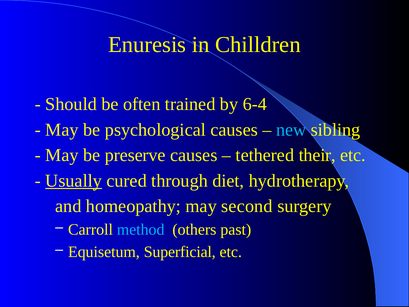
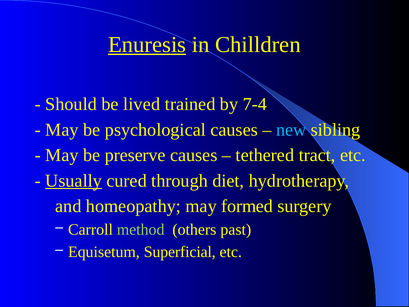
Enuresis underline: none -> present (147, 45)
often: often -> lived (142, 104)
6-4: 6-4 -> 7-4 (255, 104)
their: their -> tract (317, 155)
second: second -> formed (247, 206)
method colour: light blue -> light green (141, 230)
